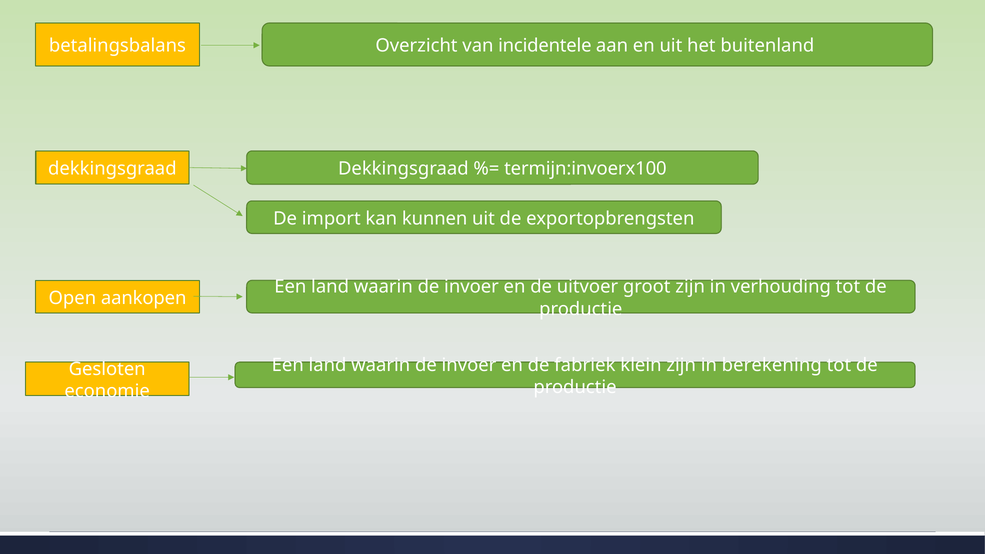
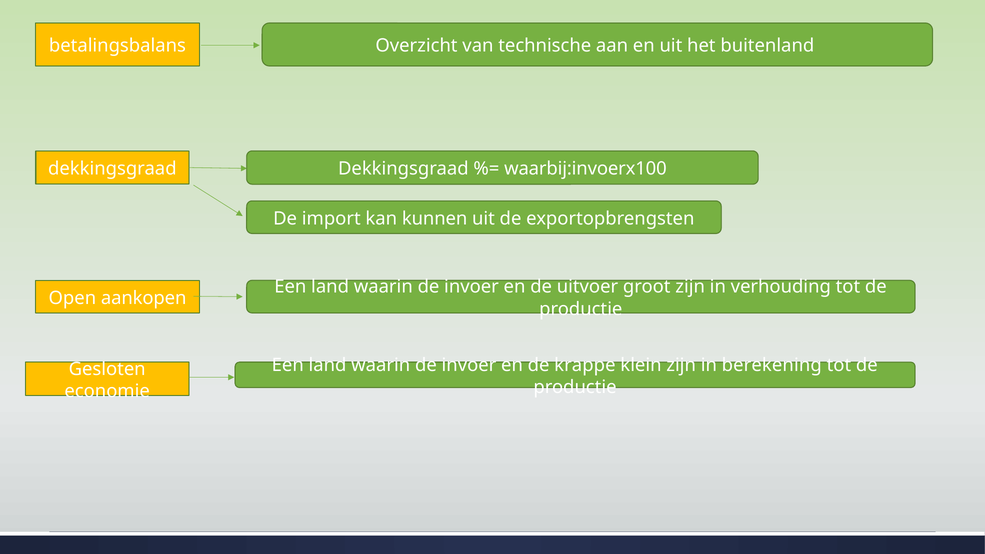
incidentele: incidentele -> technische (545, 46)
termijn:invoerx100: termijn:invoerx100 -> waarbij:invoerx100 (585, 169)
fabriek: fabriek -> krappe (585, 365)
